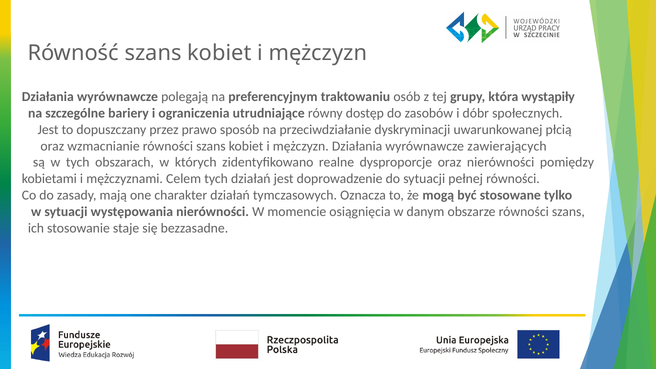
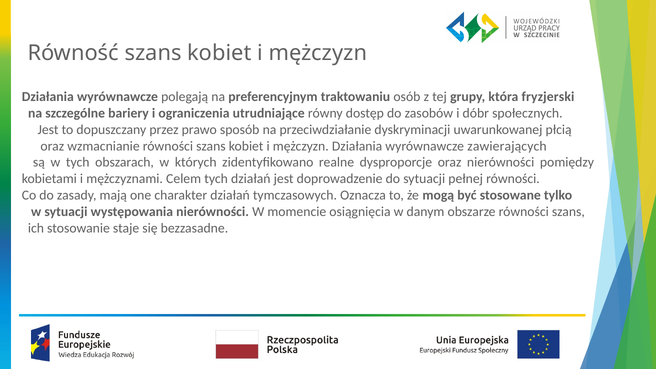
wystąpiły: wystąpiły -> fryzjerski (548, 97)
